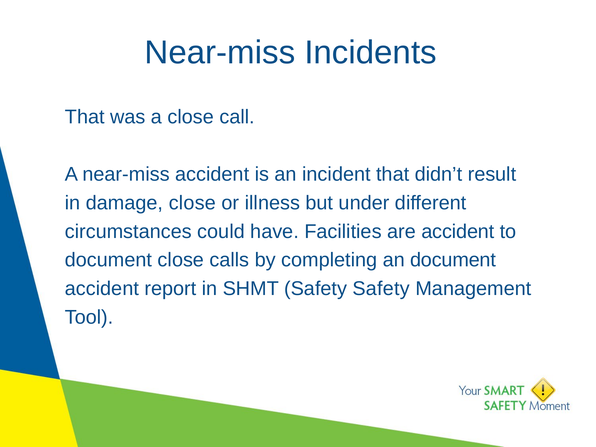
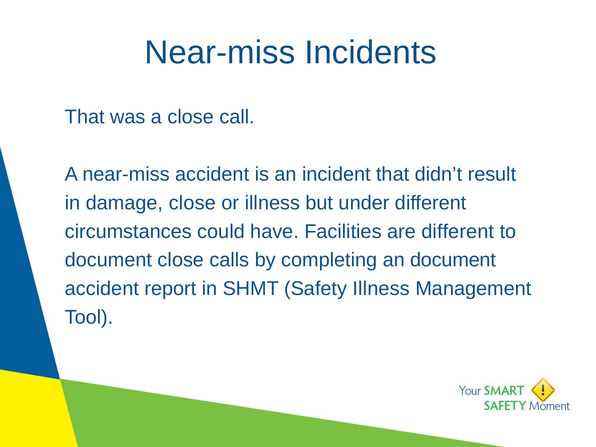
are accident: accident -> different (458, 231)
Safety Safety: Safety -> Illness (381, 289)
